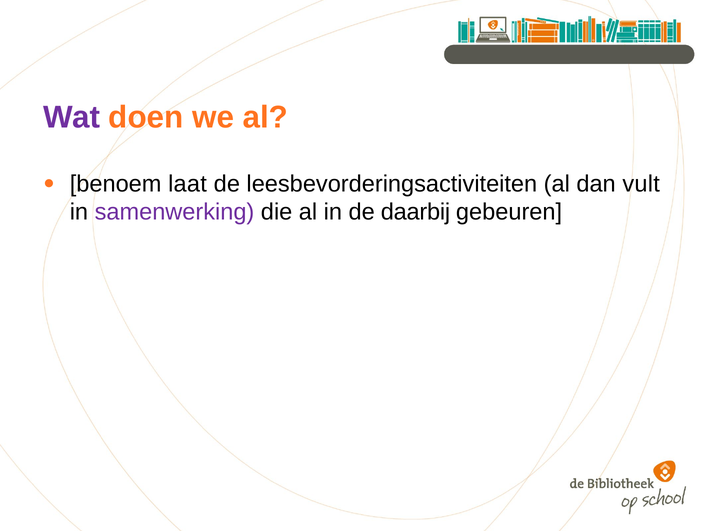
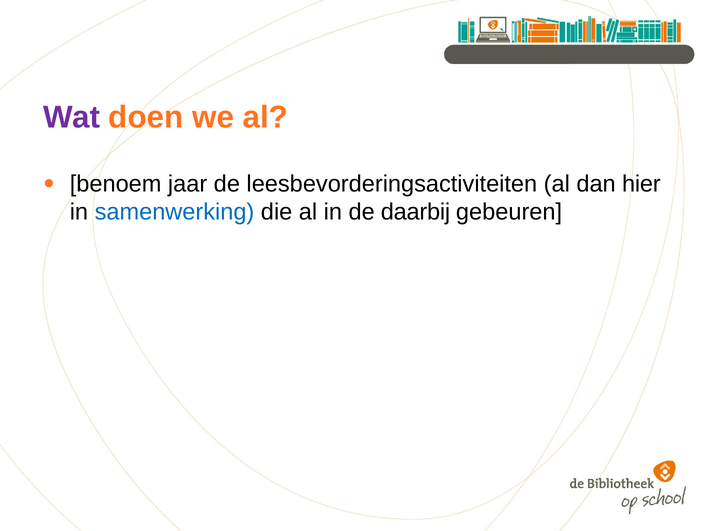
laat: laat -> jaar (188, 184)
vult: vult -> hier (641, 184)
samenwerking colour: purple -> blue (175, 212)
